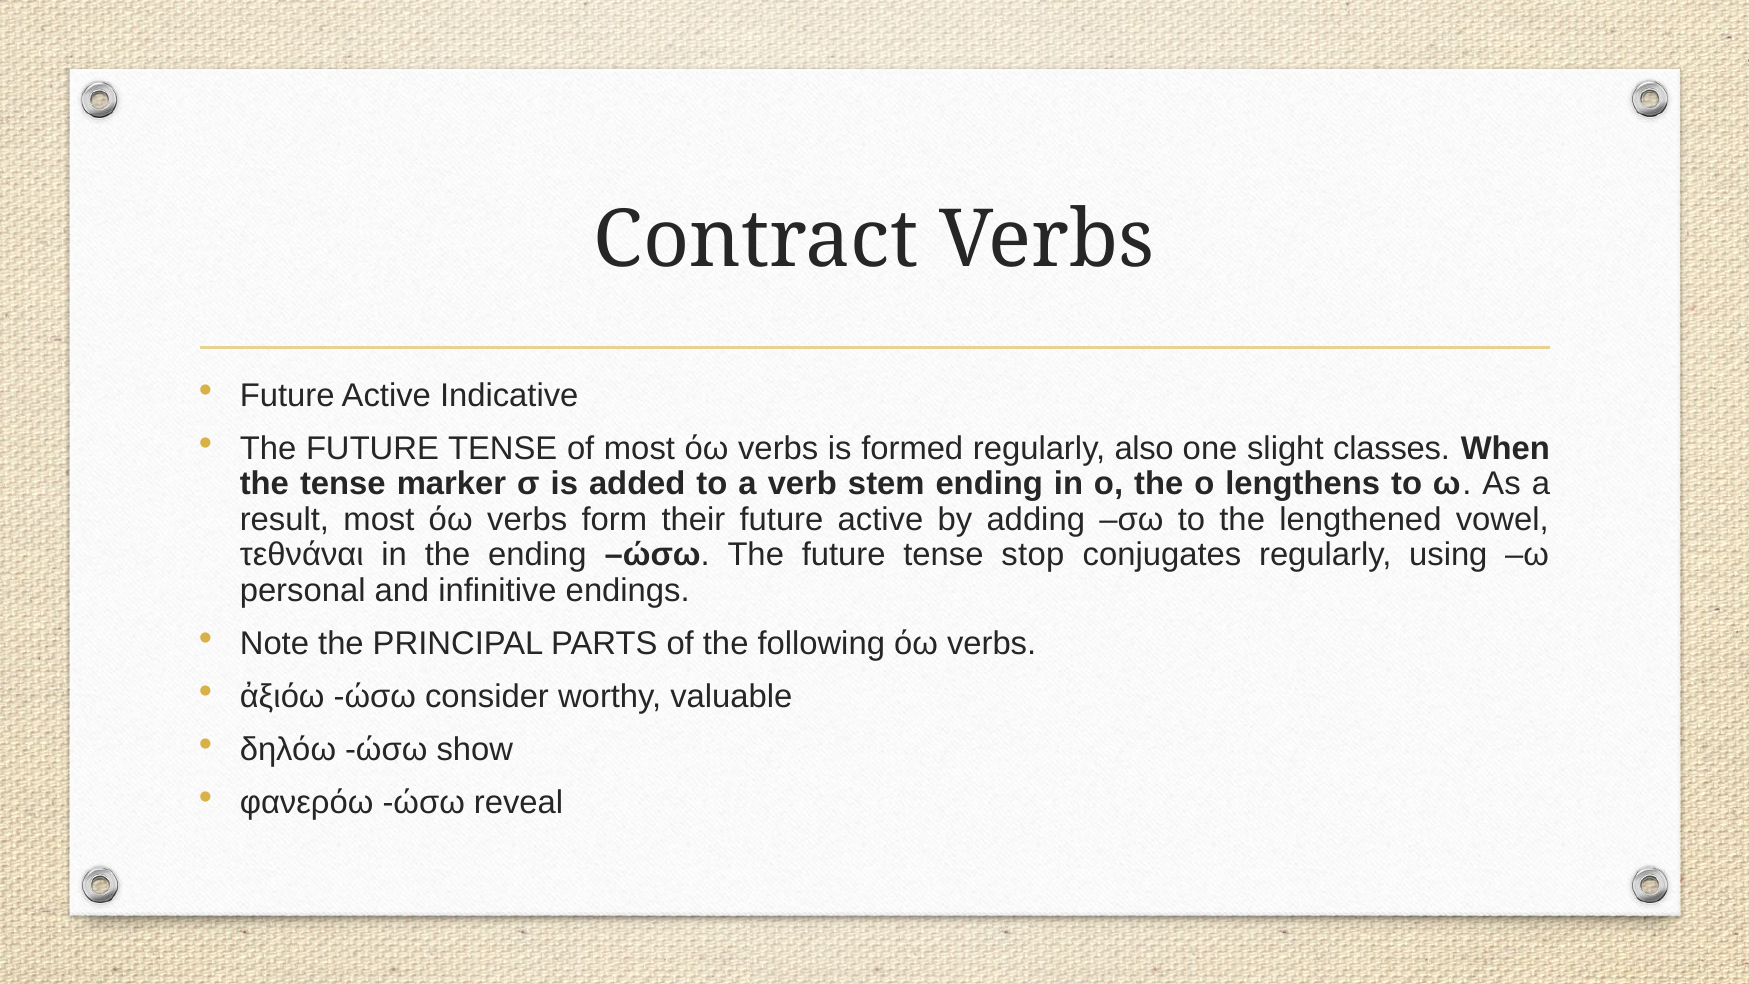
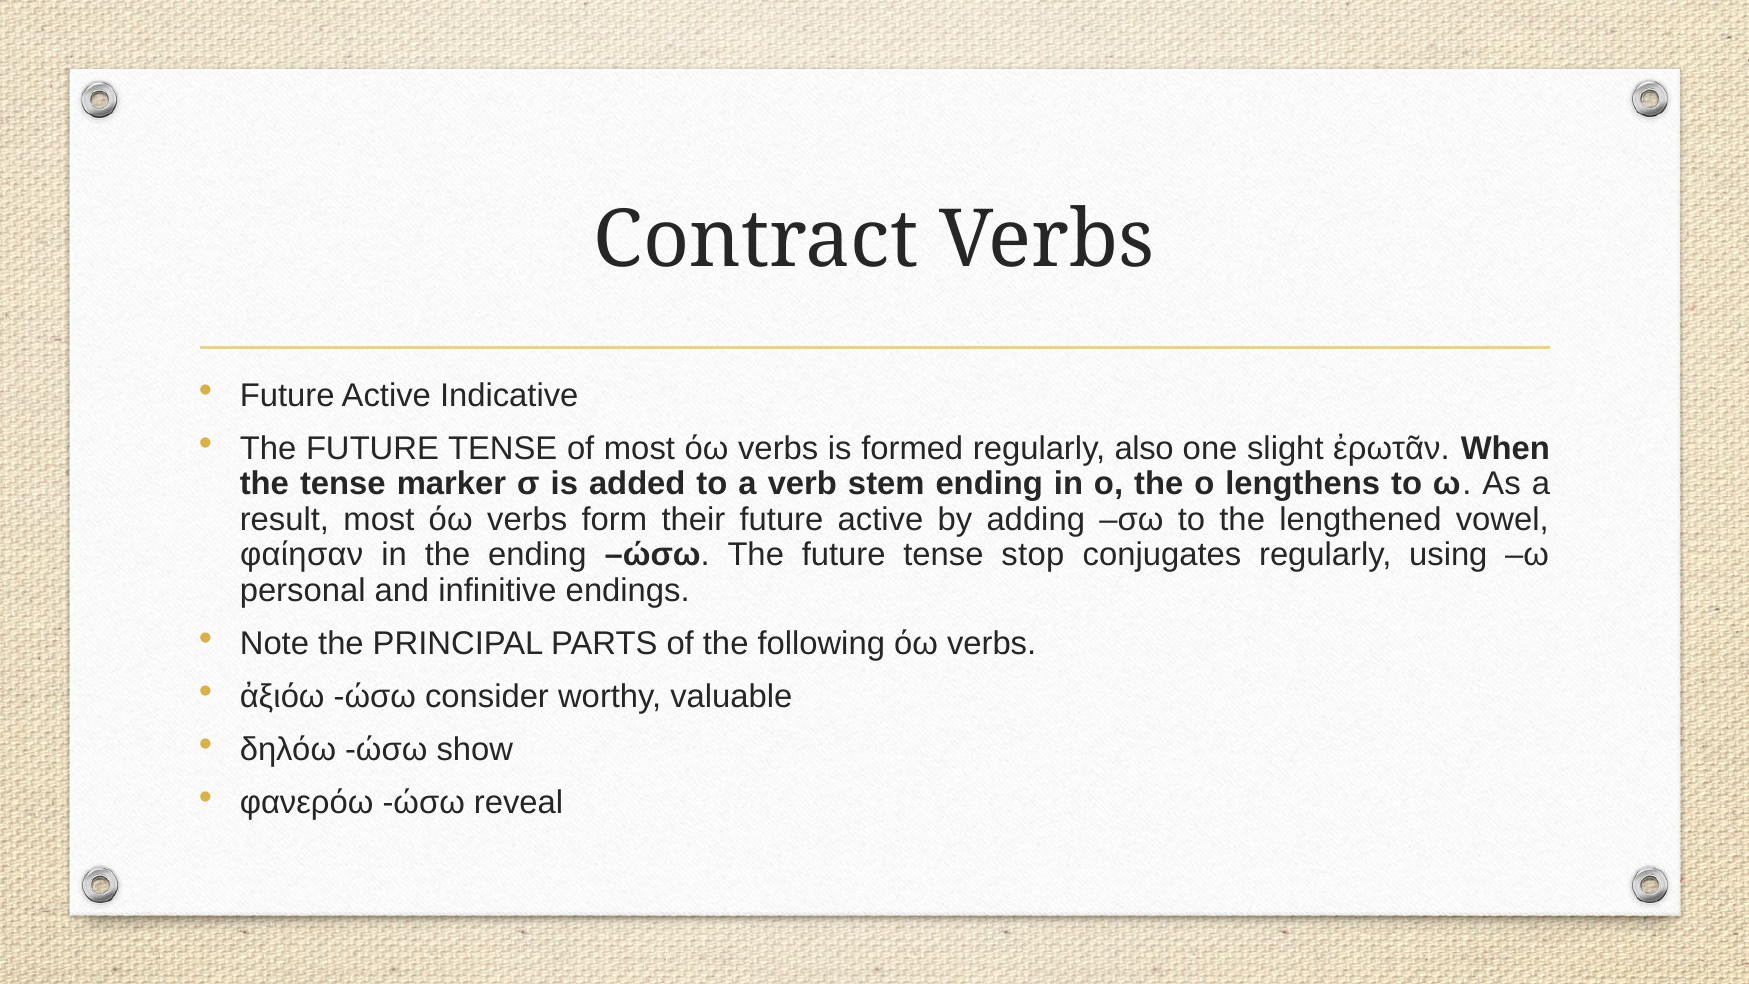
classes: classes -> ἐρωτᾶν (1391, 448)
τεθνάναι: τεθνάναι -> φαίησαν (302, 555)
